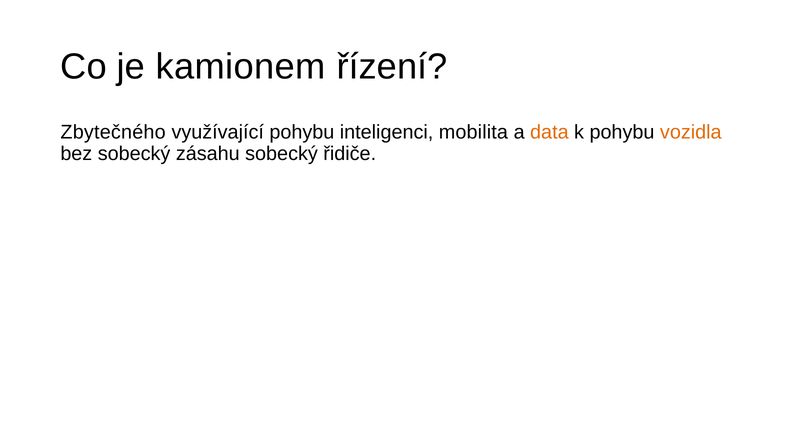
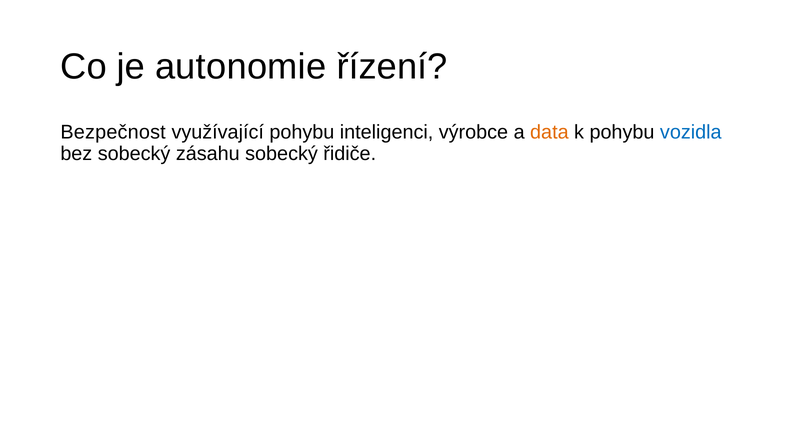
kamionem: kamionem -> autonomie (241, 67)
Zbytečného: Zbytečného -> Bezpečnost (113, 132)
mobilita: mobilita -> výrobce (473, 132)
vozidla colour: orange -> blue (691, 132)
